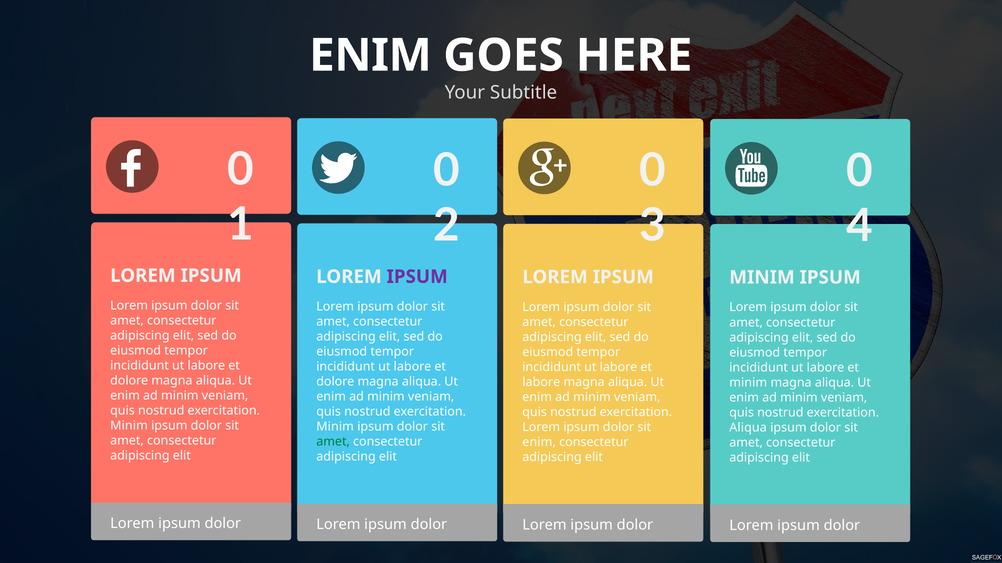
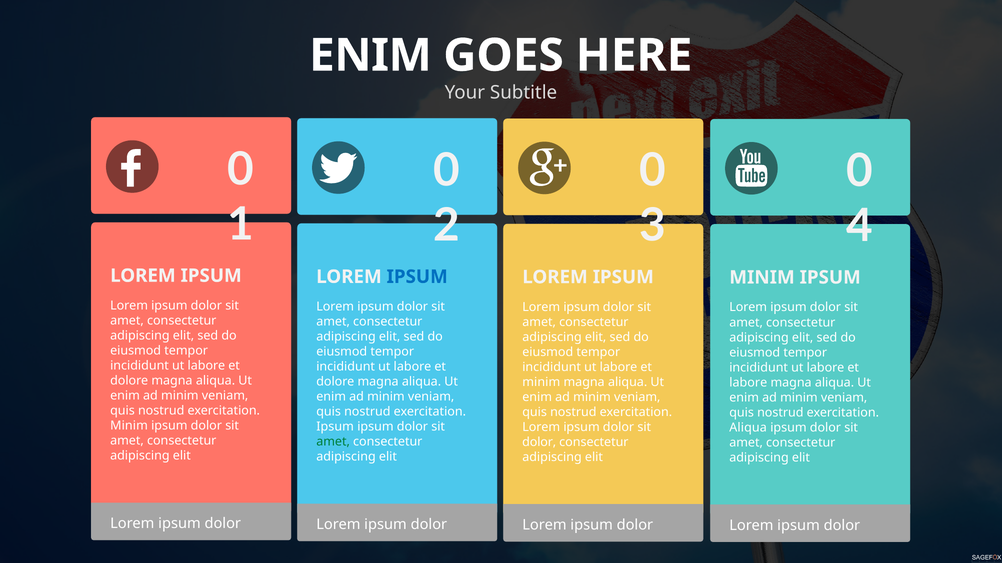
IPSUM colour: purple -> blue (417, 277)
labore: labore -> minim (541, 383)
minim: minim -> labore (748, 383)
Minim: Minim -> Ipsum (335, 427)
enim: enim -> dolor (539, 443)
